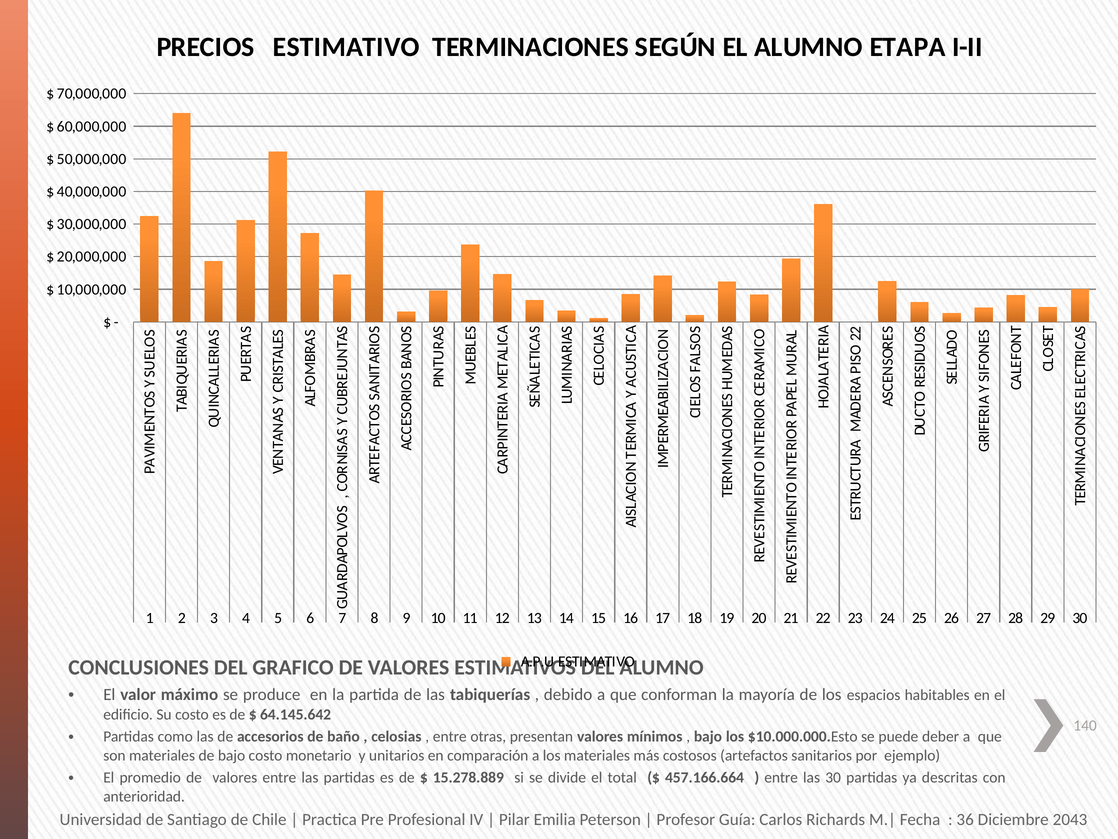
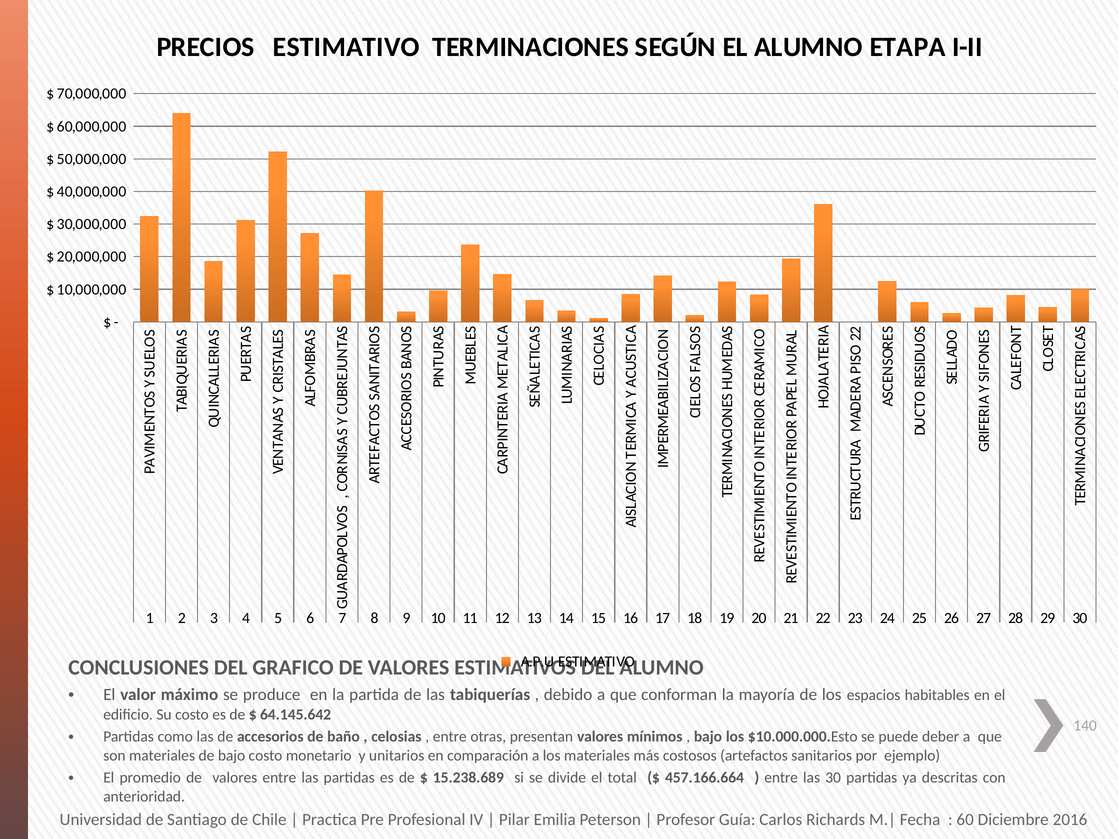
15.278.889: 15.278.889 -> 15.238.689 (468, 777)
36: 36 -> 60 (965, 819)
2043: 2043 -> 2016 (1070, 819)
